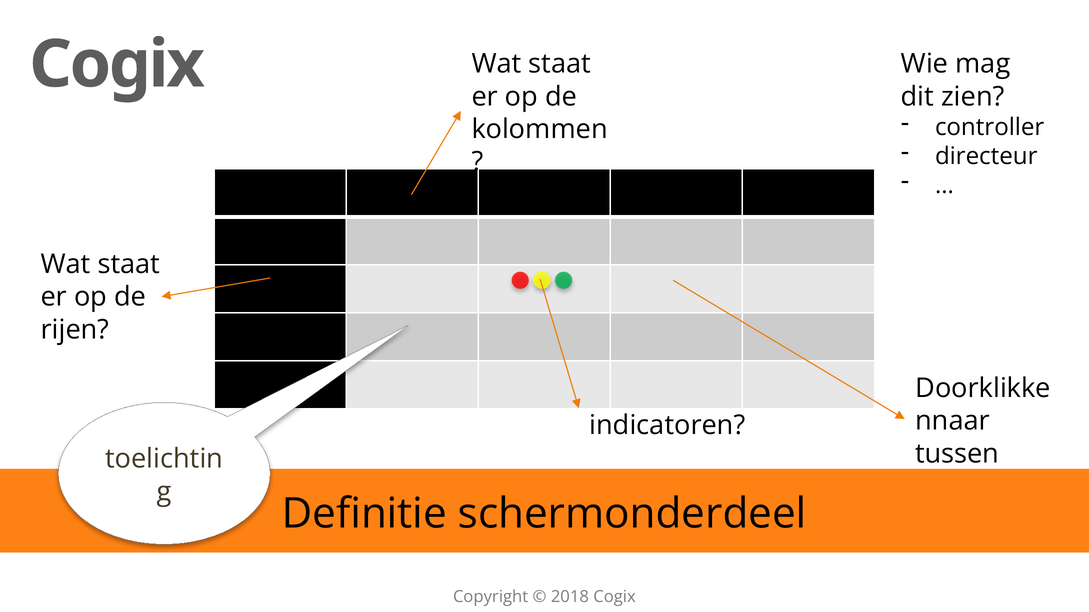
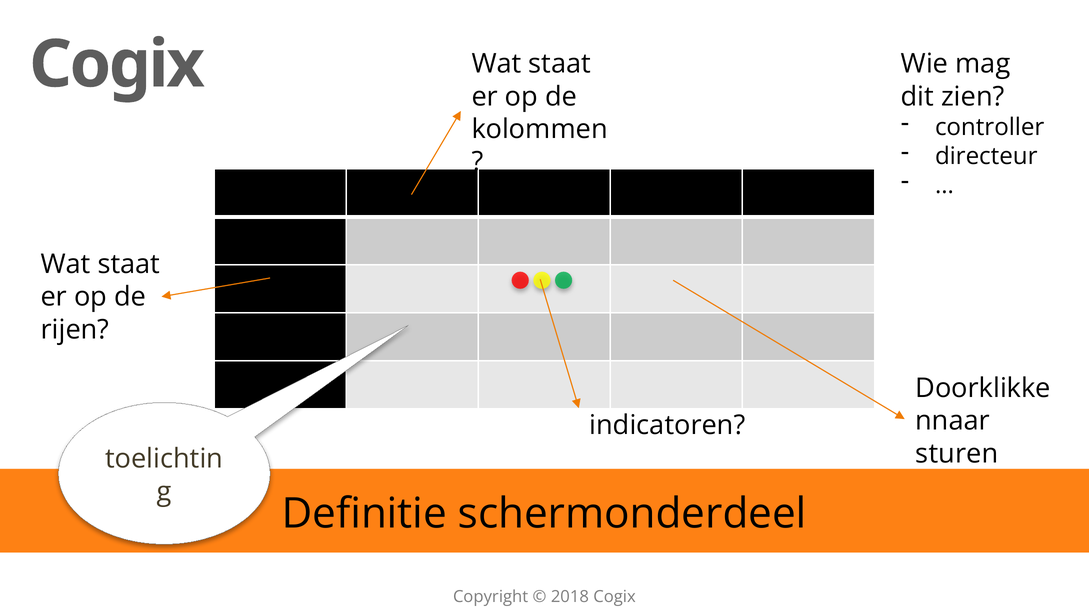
tussen: tussen -> sturen (957, 454)
